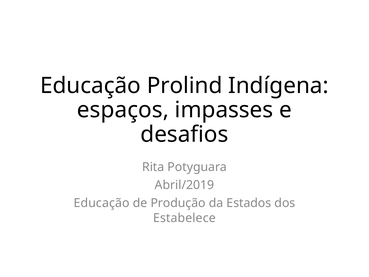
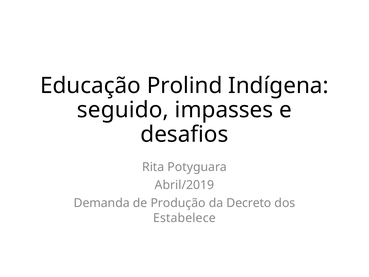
espaços: espaços -> seguido (123, 110)
Educação: Educação -> Demanda (102, 203)
Estados: Estados -> Decreto (249, 203)
